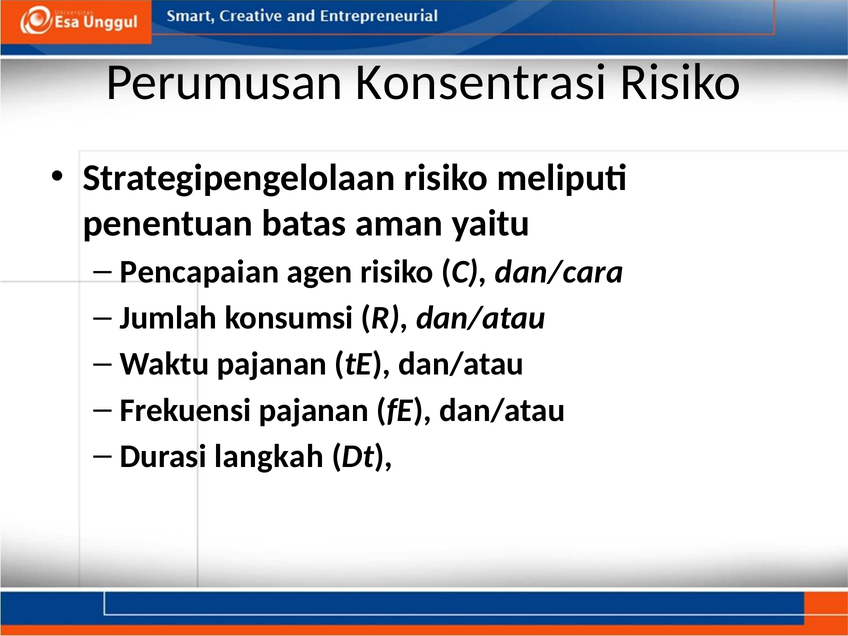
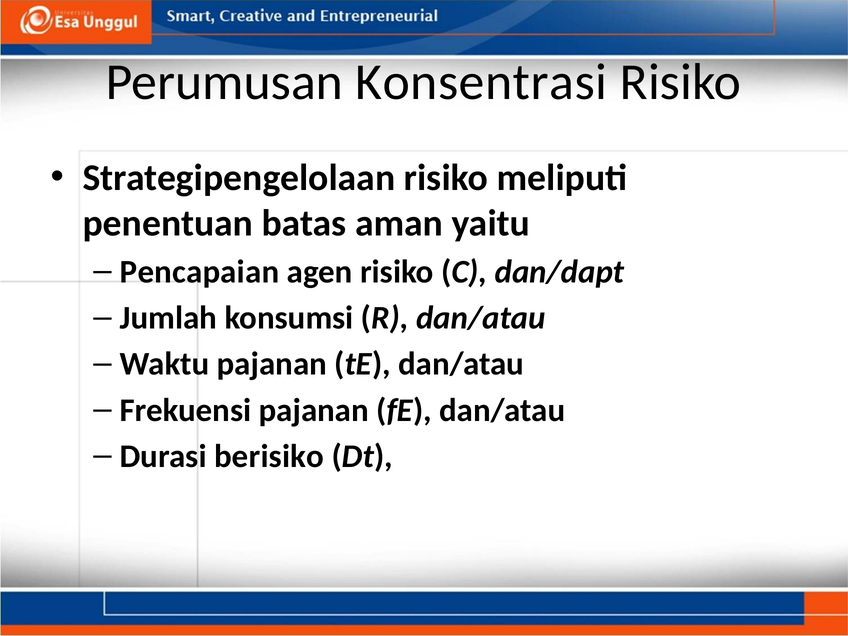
dan/cara: dan/cara -> dan/dapt (559, 272)
langkah: langkah -> berisiko (269, 456)
